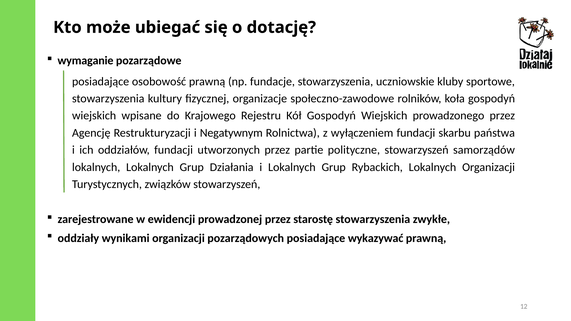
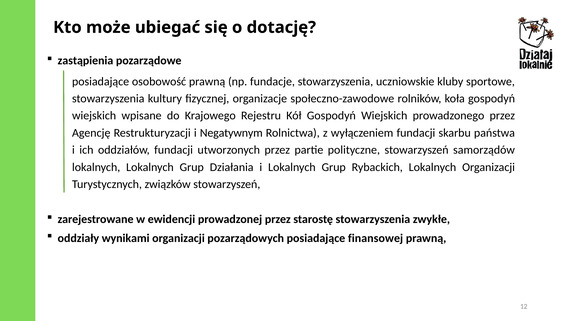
wymaganie: wymaganie -> zastąpienia (85, 61)
wykazywać: wykazywać -> finansowej (376, 238)
